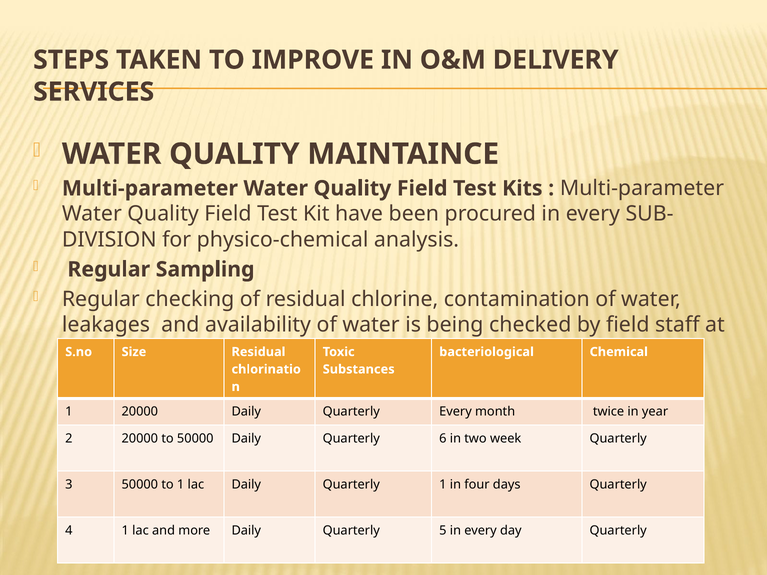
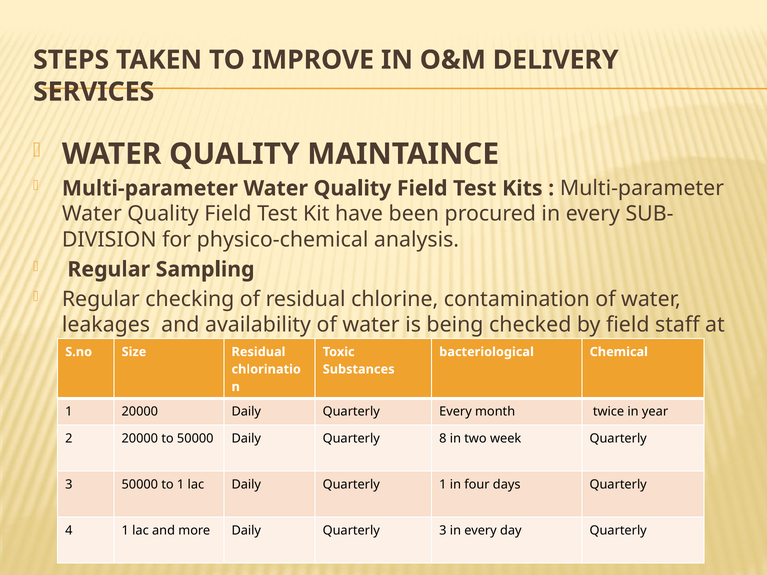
6: 6 -> 8 (443, 439)
Daily Quarterly 5: 5 -> 3 (443, 531)
